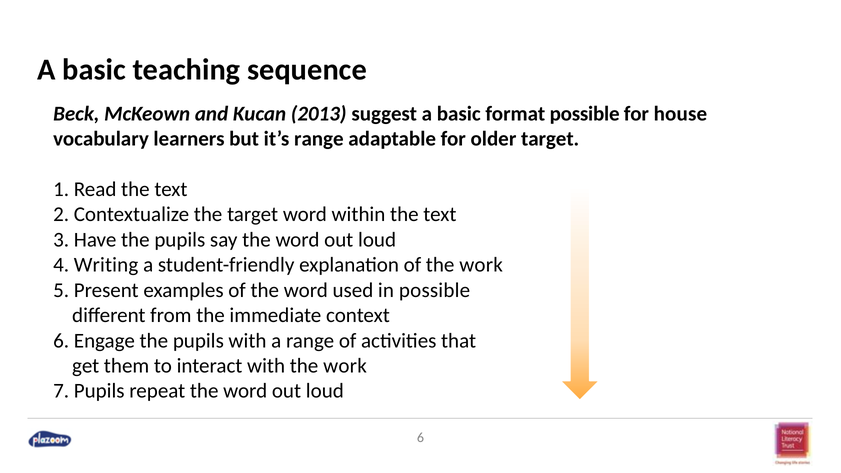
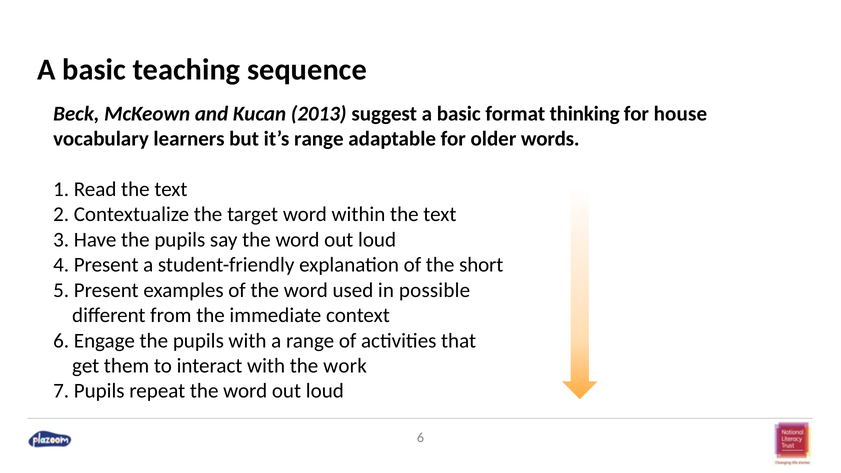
format possible: possible -> thinking (585, 114)
older target: target -> words (550, 139)
4 Writing: Writing -> Present (106, 265)
of the work: work -> short (481, 265)
